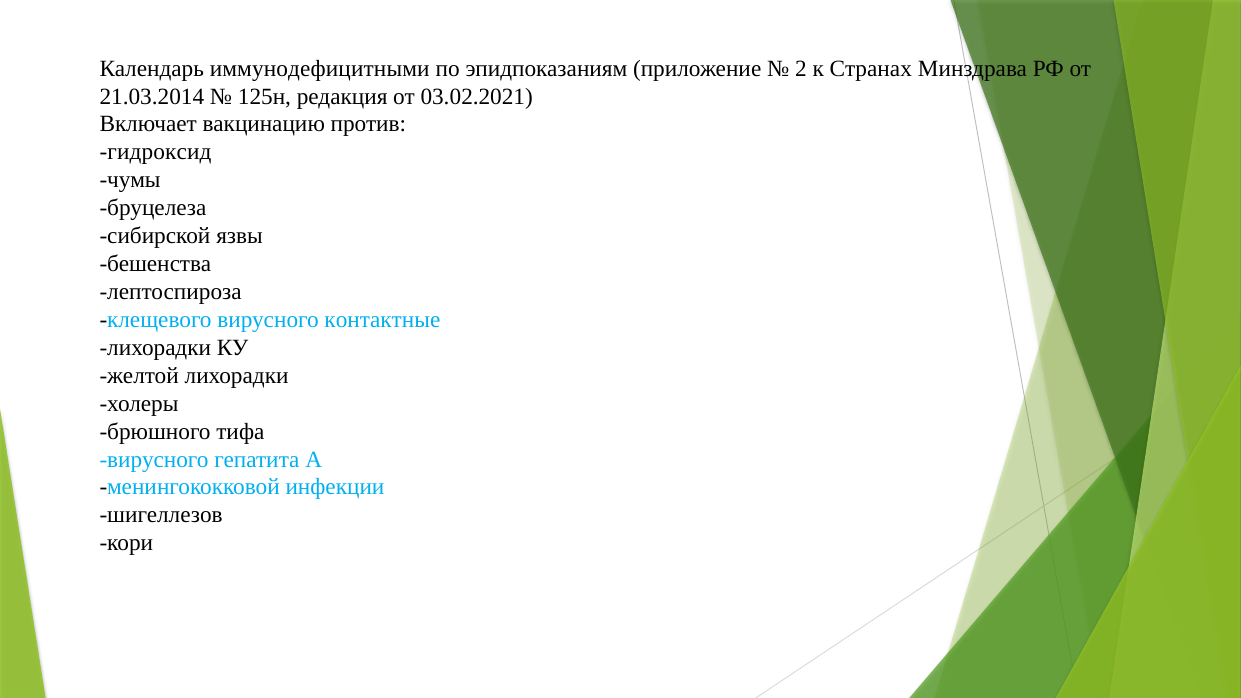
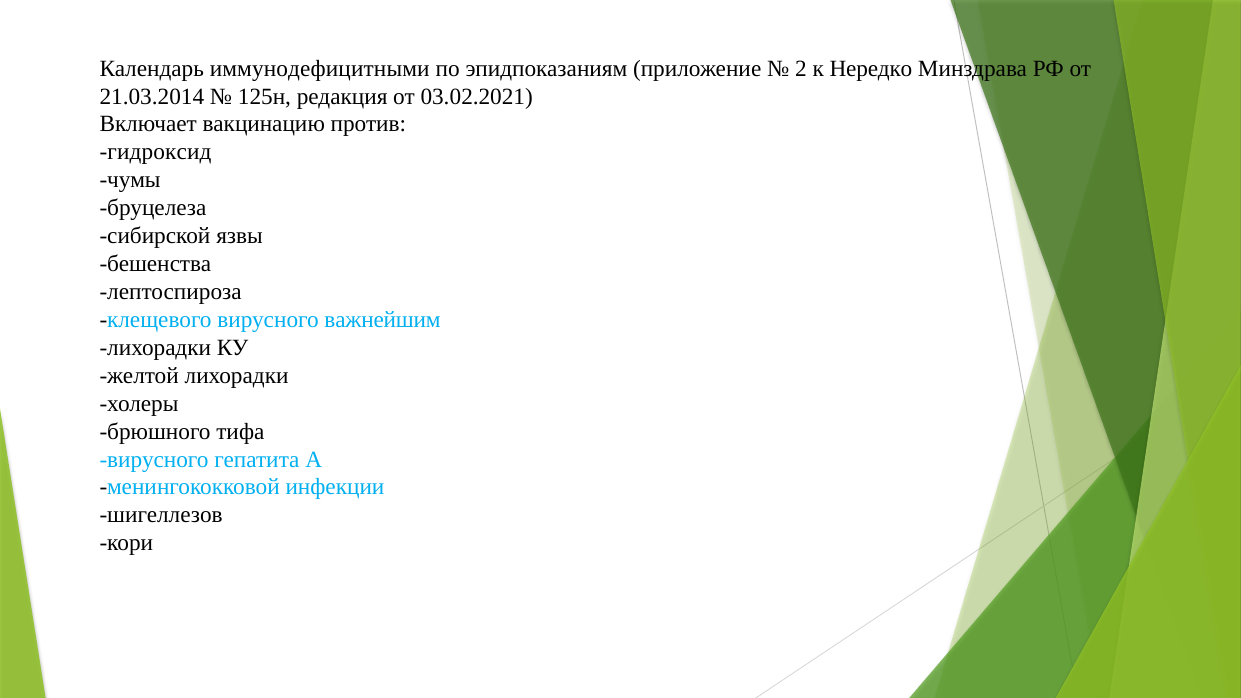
Странах: Странах -> Нередко (871, 68)
контактные: контактные -> важнейшим (383, 320)
